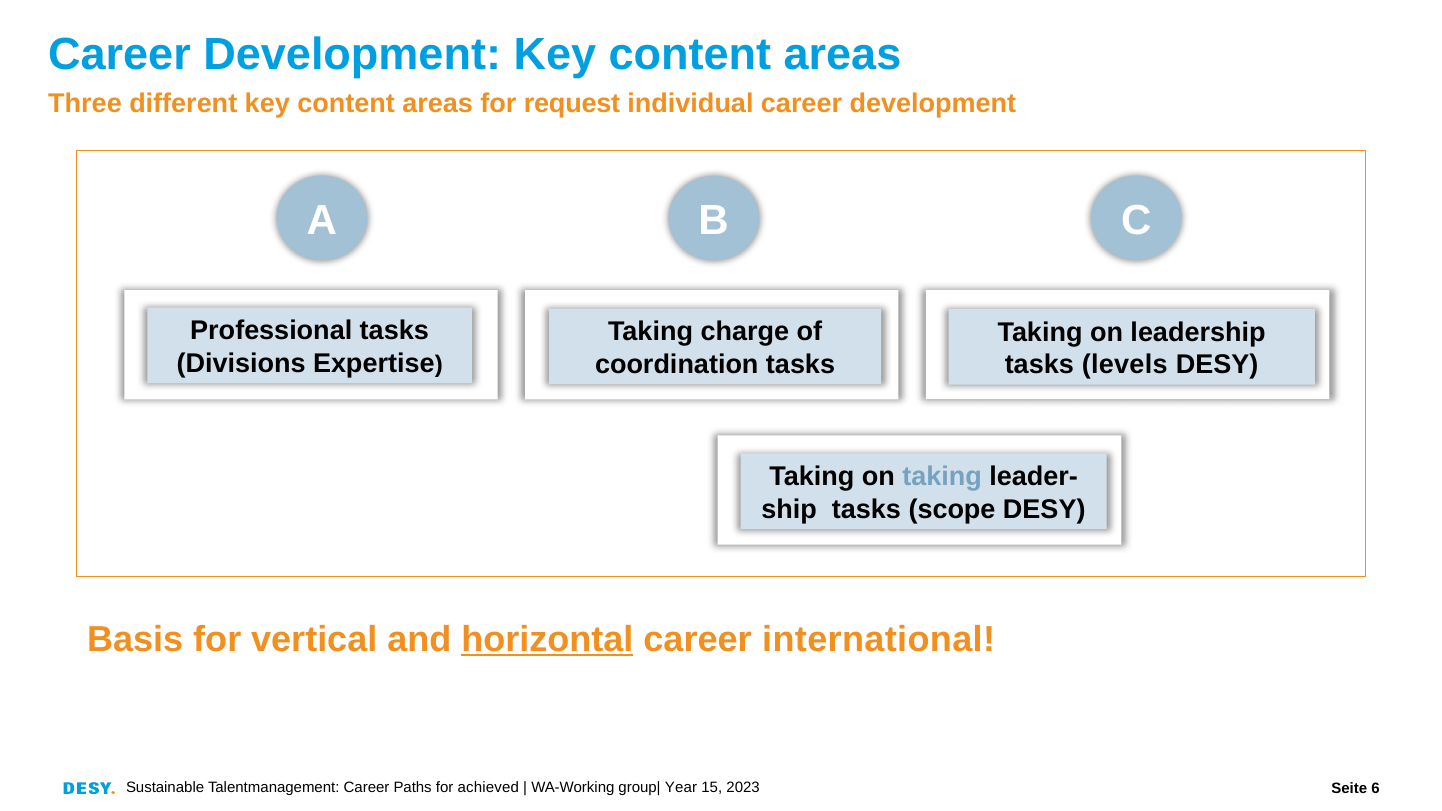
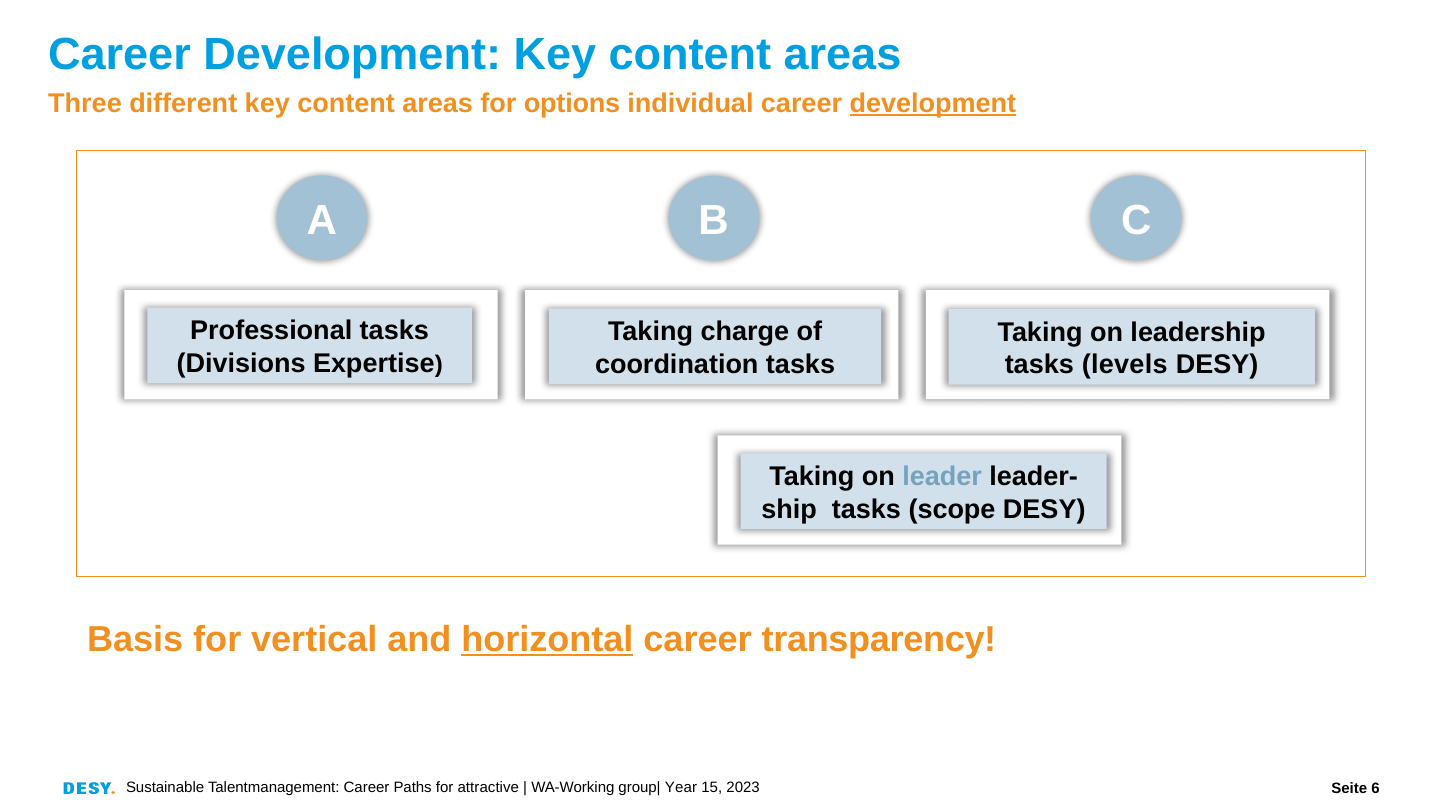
request: request -> options (572, 103)
development underline: none -> present (933, 103)
on taking: taking -> leader (942, 477)
international: international -> transparency (879, 639)
achieved: achieved -> attractive (488, 787)
